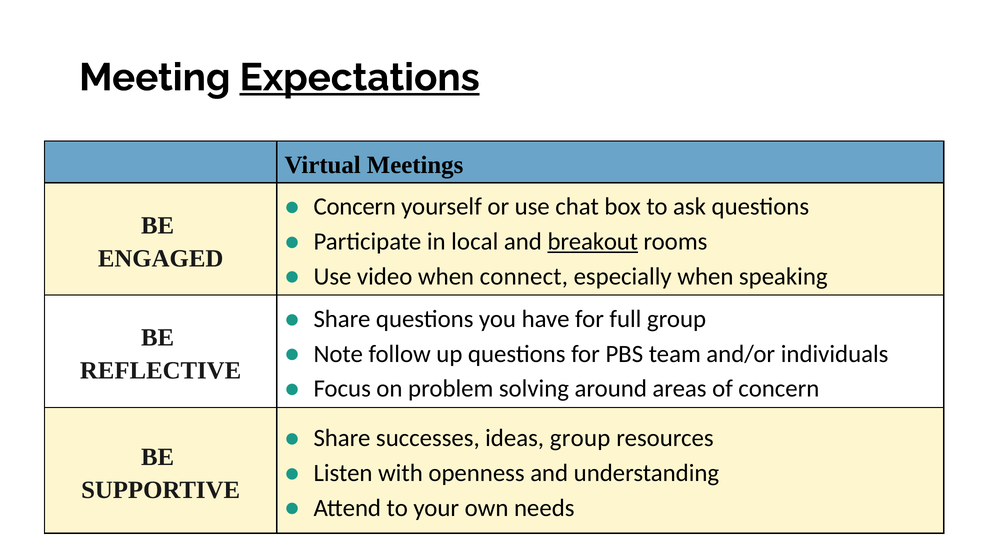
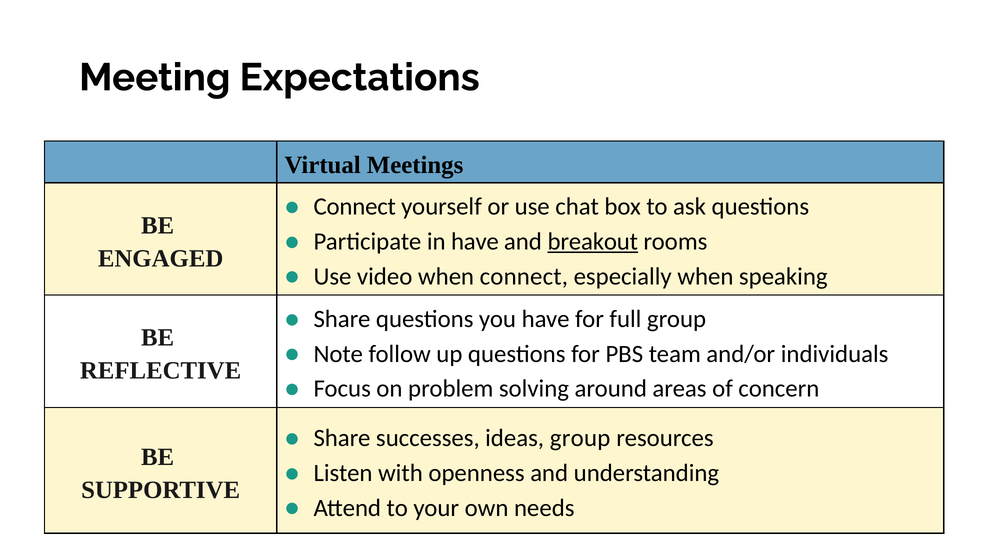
Expectations underline: present -> none (360, 77)
Concern: Concern -> Connect (355, 206)
in local: local -> have (475, 241)
